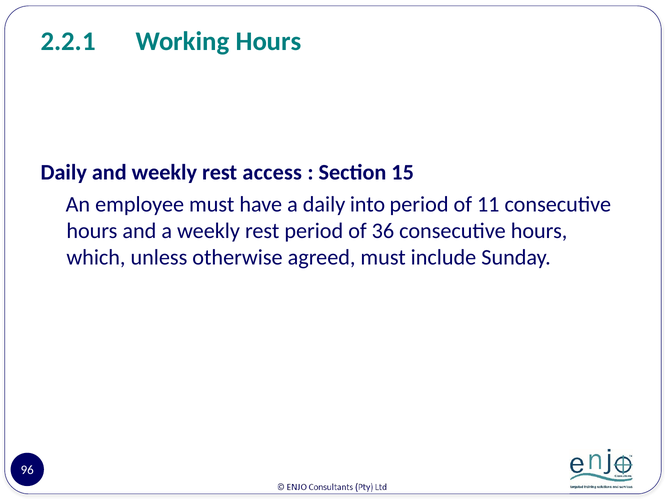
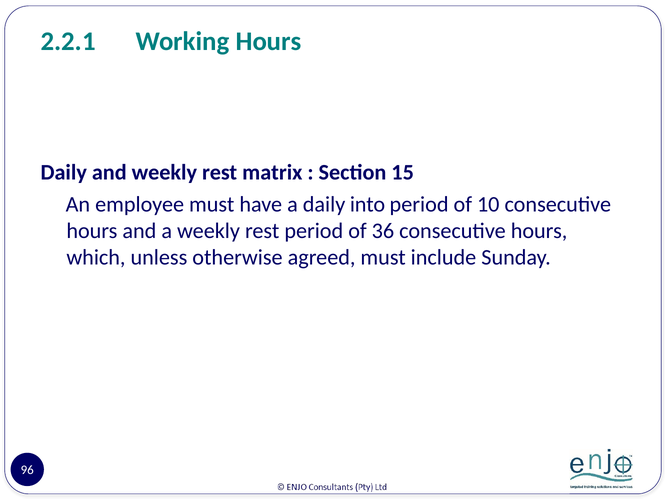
access: access -> matrix (272, 172)
11: 11 -> 10 (488, 204)
